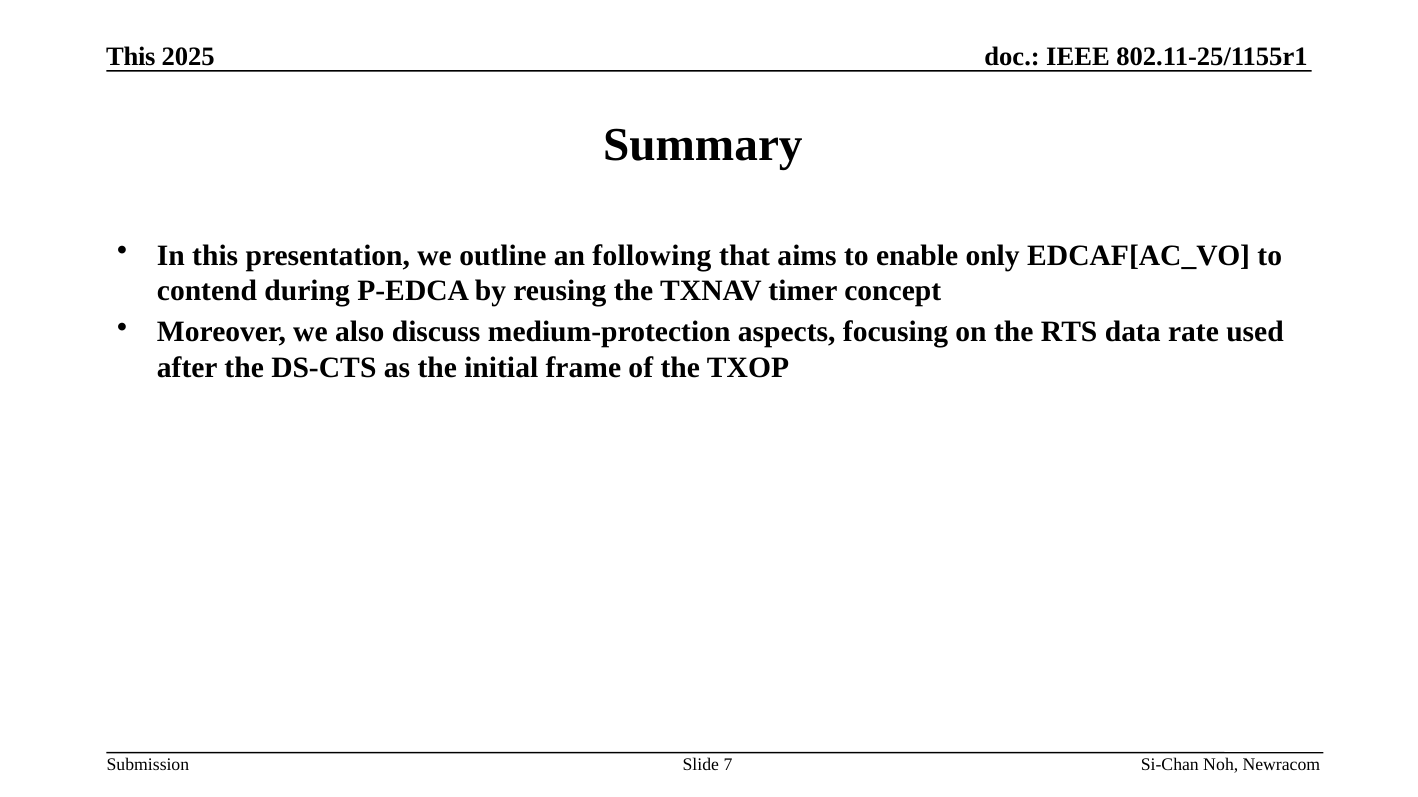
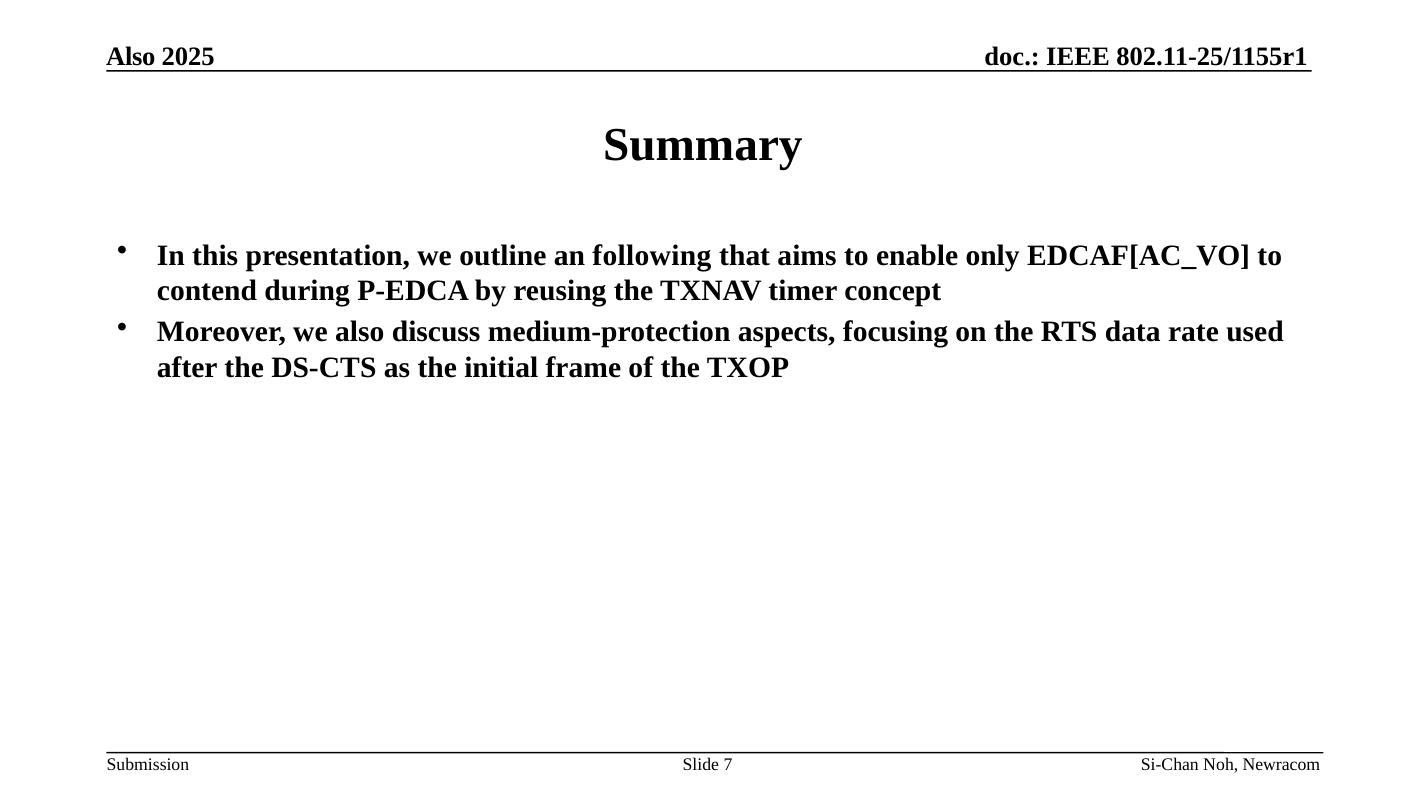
This: This -> Also (131, 57)
